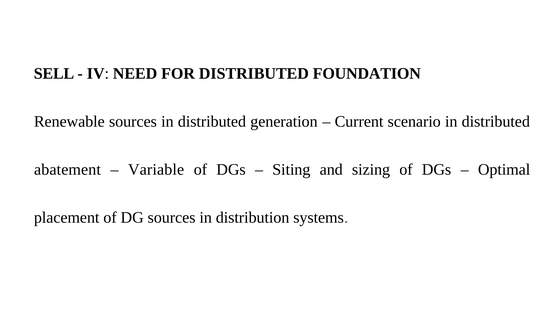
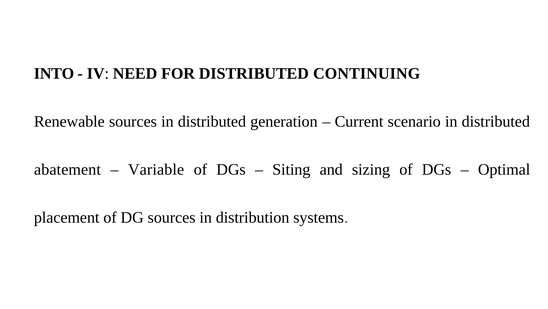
SELL: SELL -> INTO (54, 73)
FOUNDATION: FOUNDATION -> CONTINUING (367, 73)
